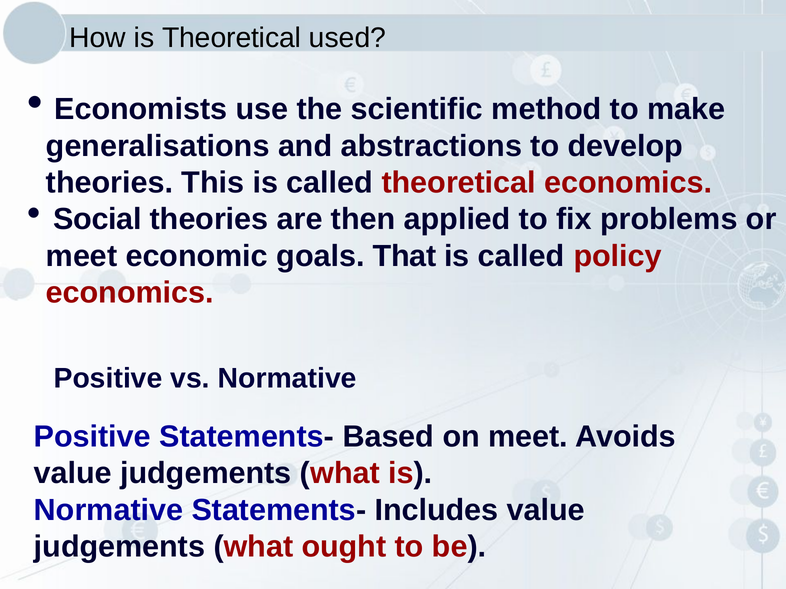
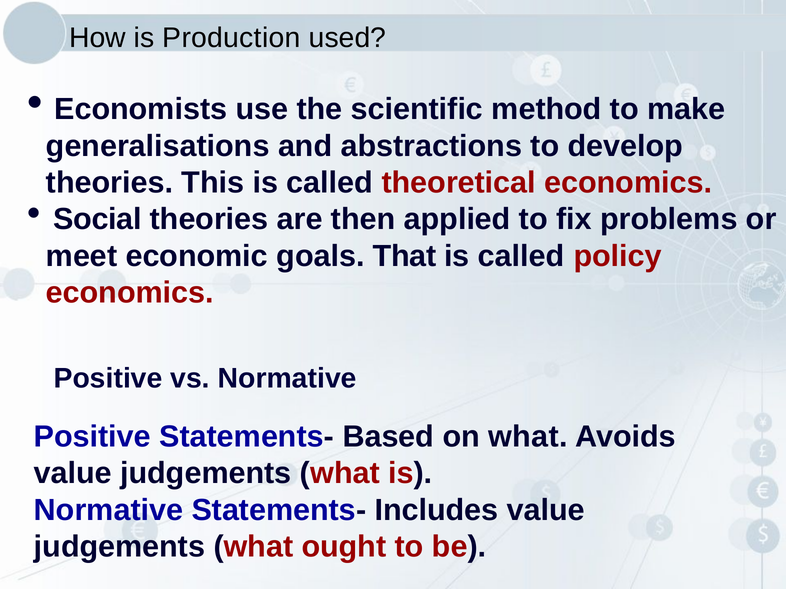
is Theoretical: Theoretical -> Production (231, 38)
on meet: meet -> what (528, 437)
